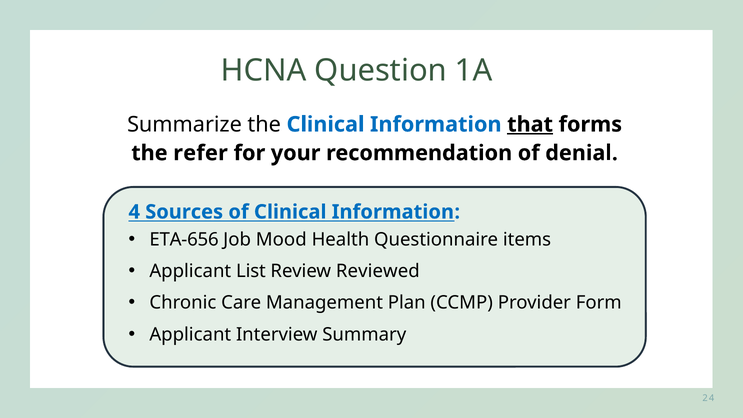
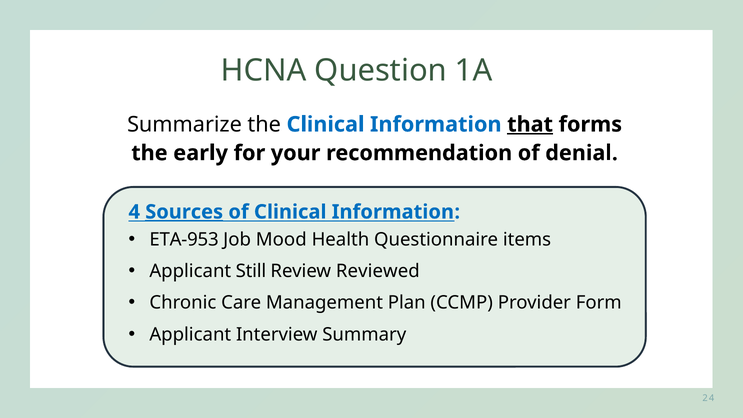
refer: refer -> early (201, 153)
Sources underline: none -> present (184, 212)
ETA-656: ETA-656 -> ETA-953 (184, 240)
List: List -> Still (251, 271)
